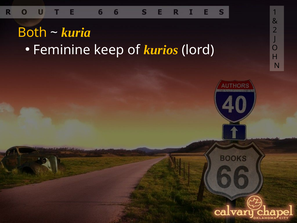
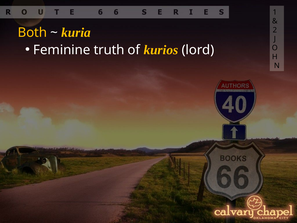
keep: keep -> truth (109, 50)
